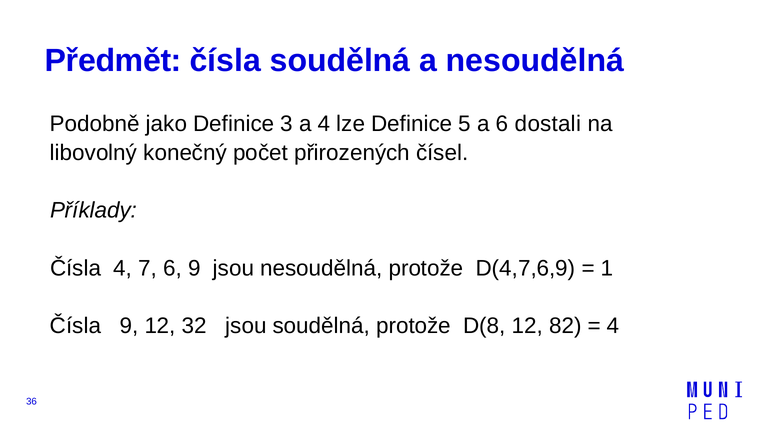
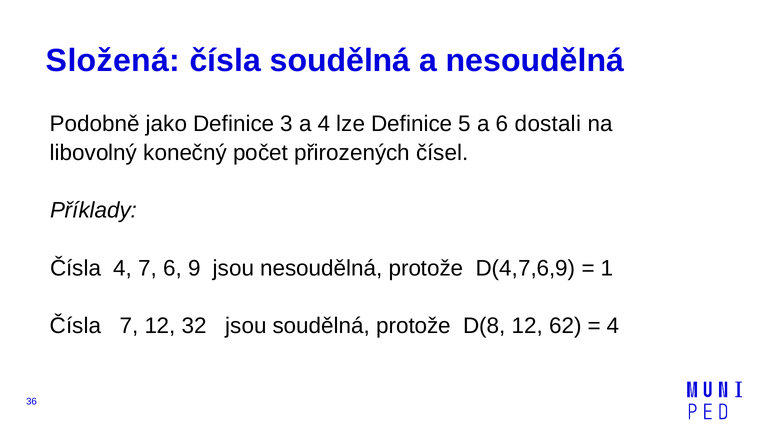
Předmět: Předmět -> Složená (113, 61)
Čísla 9: 9 -> 7 (129, 326)
82: 82 -> 62 (565, 326)
